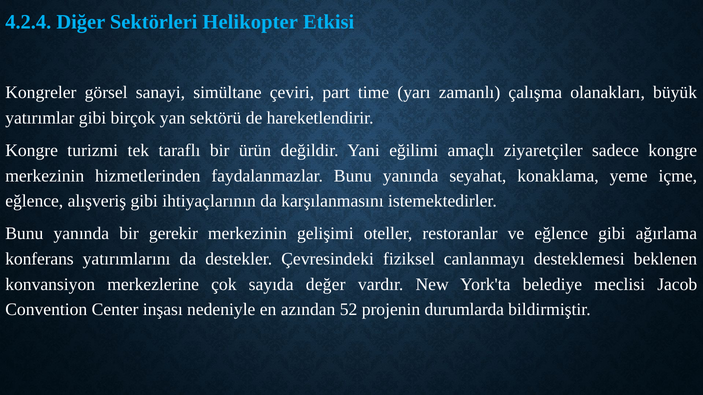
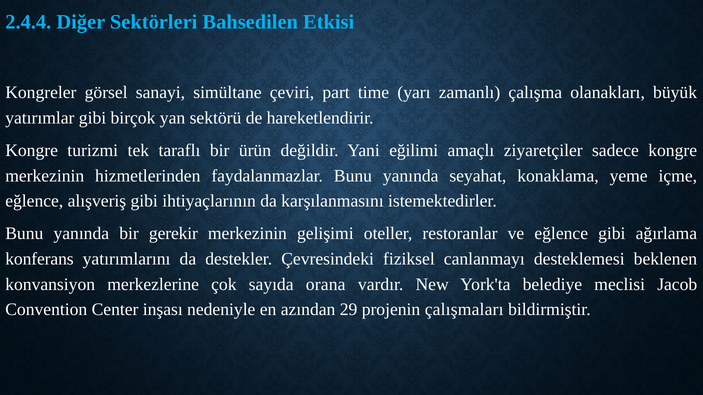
4.2.4: 4.2.4 -> 2.4.4 (28, 22)
Helikopter: Helikopter -> Bahsedilen (250, 22)
değer: değer -> orana (326, 285)
52: 52 -> 29 (349, 310)
durumlarda: durumlarda -> çalışmaları (464, 310)
